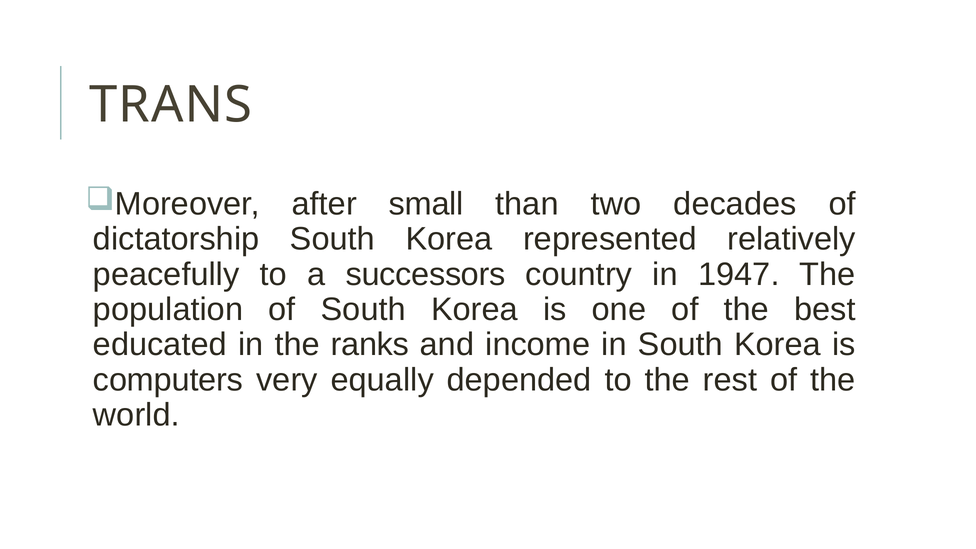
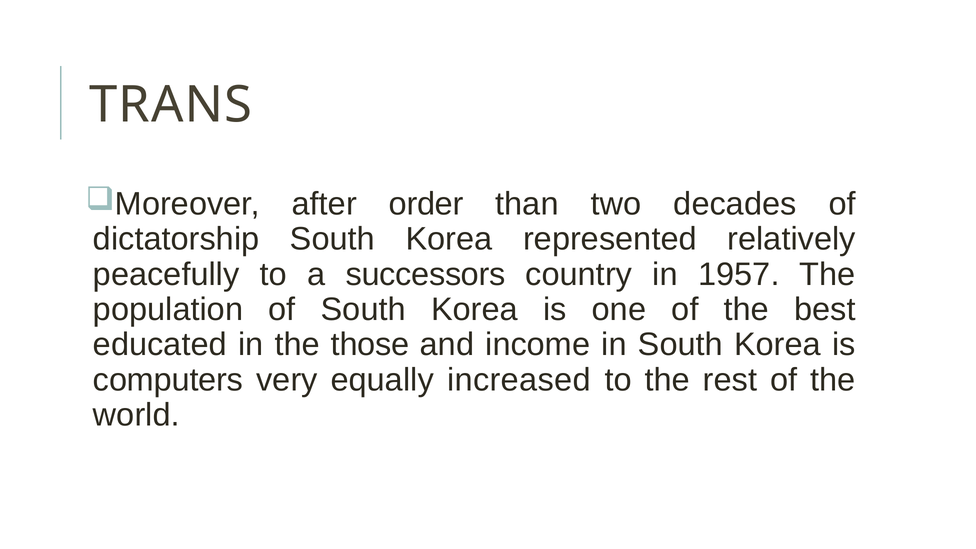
small: small -> order (426, 204)
1947: 1947 -> 1957 (739, 274)
ranks: ranks -> those (370, 345)
depended: depended -> increased (519, 380)
